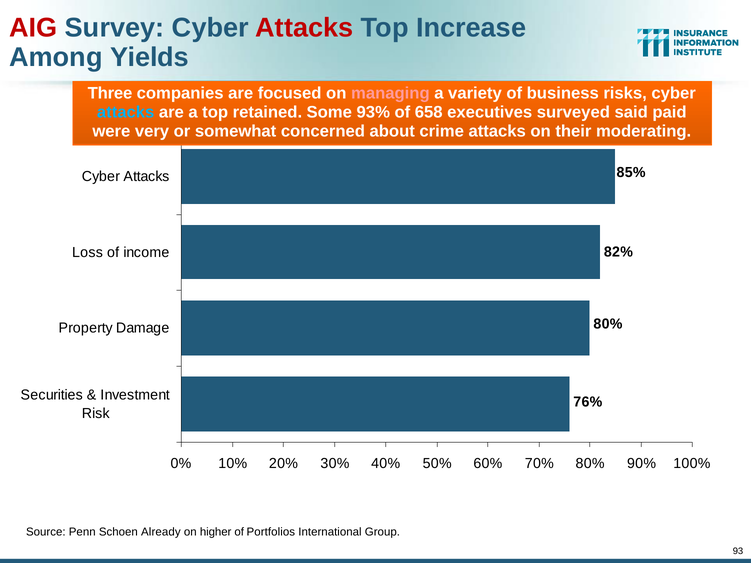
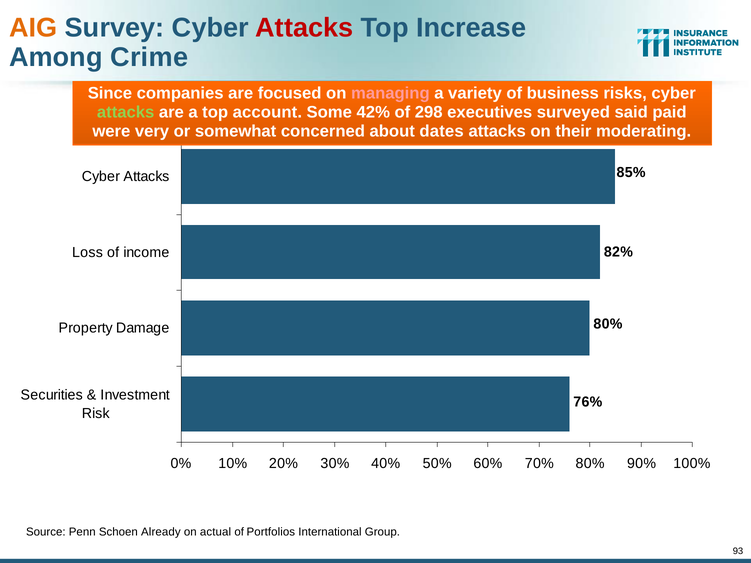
AIG colour: red -> orange (33, 28)
Yields: Yields -> Crime (149, 57)
Three: Three -> Since (110, 94)
attacks colour: light blue -> light green (126, 113)
retained: retained -> account (267, 113)
93%: 93% -> 42% (373, 113)
658: 658 -> 298 (429, 113)
crime: crime -> dates (442, 132)
higher: higher -> actual (216, 532)
